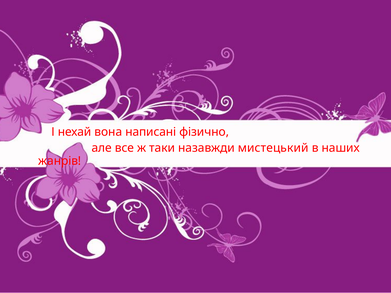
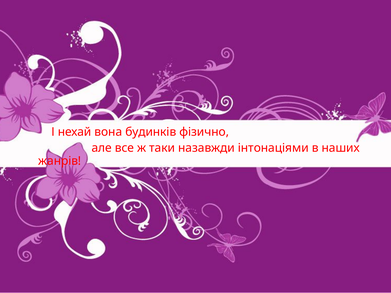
написані: написані -> будинків (151, 132)
мистецький: мистецький -> інтонаціями (273, 148)
